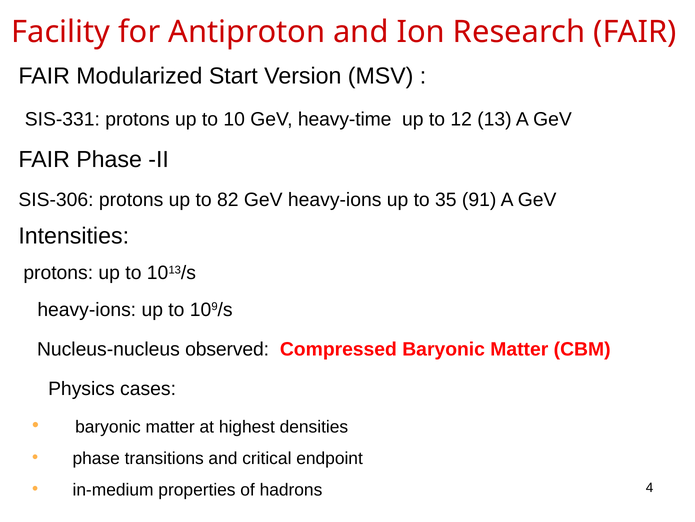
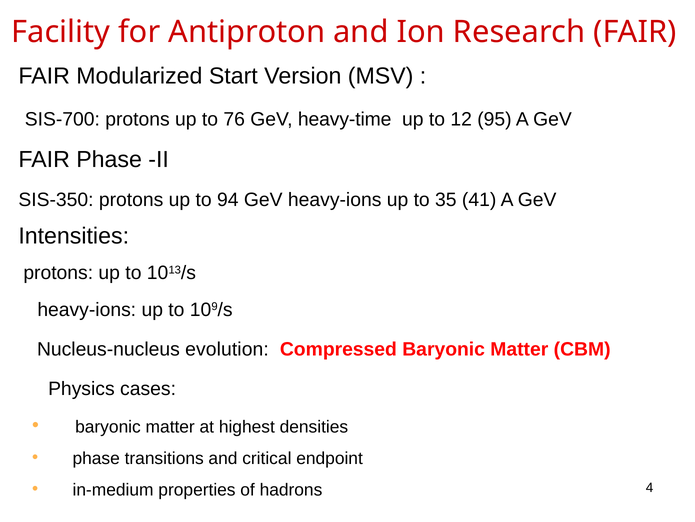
SIS-331: SIS-331 -> SIS-700 (62, 119)
10: 10 -> 76 (234, 119)
13: 13 -> 95 (494, 119)
SIS-306: SIS-306 -> SIS-350 (56, 200)
82: 82 -> 94 (228, 200)
91: 91 -> 41 (479, 200)
observed: observed -> evolution (227, 349)
